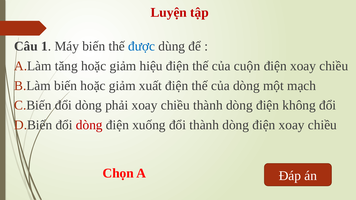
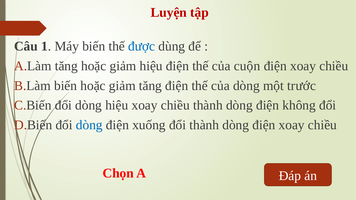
giảm xuất: xuất -> tăng (150, 86)
mạch: mạch -> trước (302, 86)
dòng phải: phải -> hiệu (117, 105)
dòng colour: red -> blue (89, 125)
